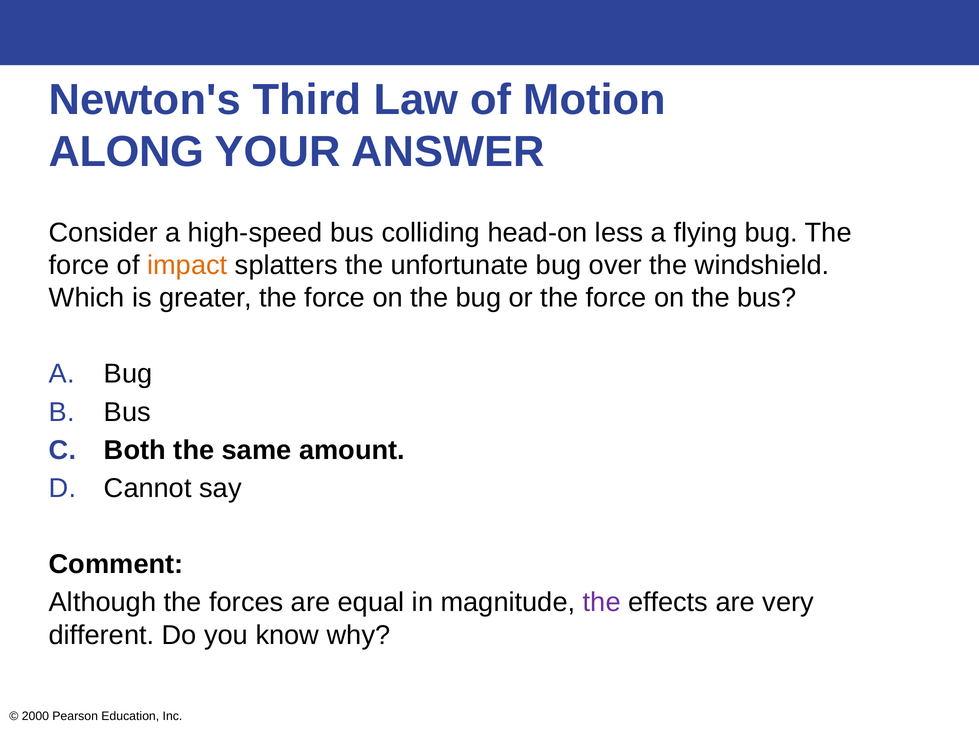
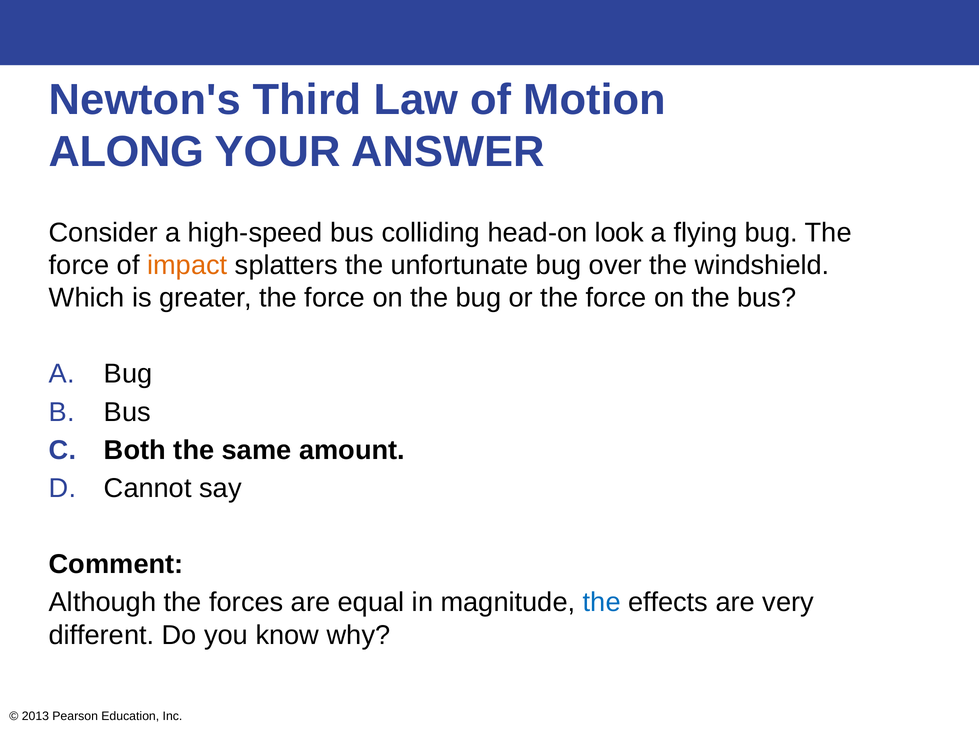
less: less -> look (619, 233)
the colour: purple -> blue (602, 603)
2000: 2000 -> 2013 (35, 716)
